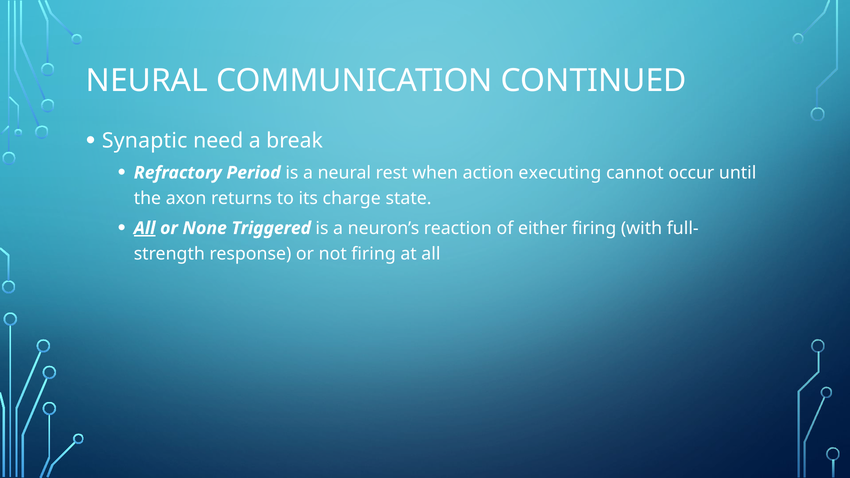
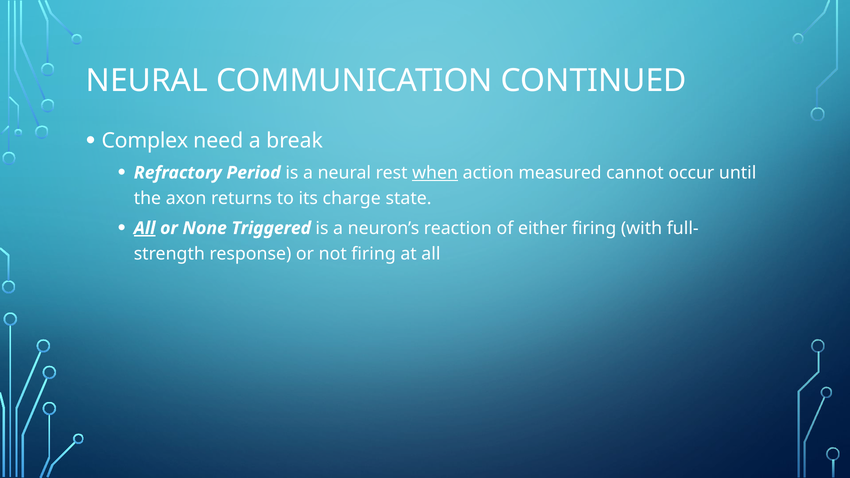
Synaptic: Synaptic -> Complex (145, 141)
when underline: none -> present (435, 173)
executing: executing -> measured (560, 173)
